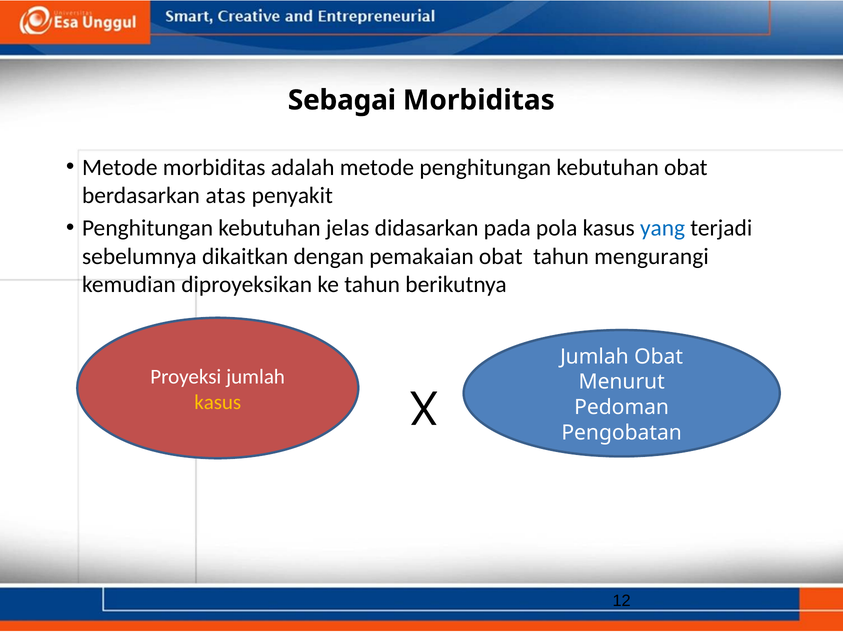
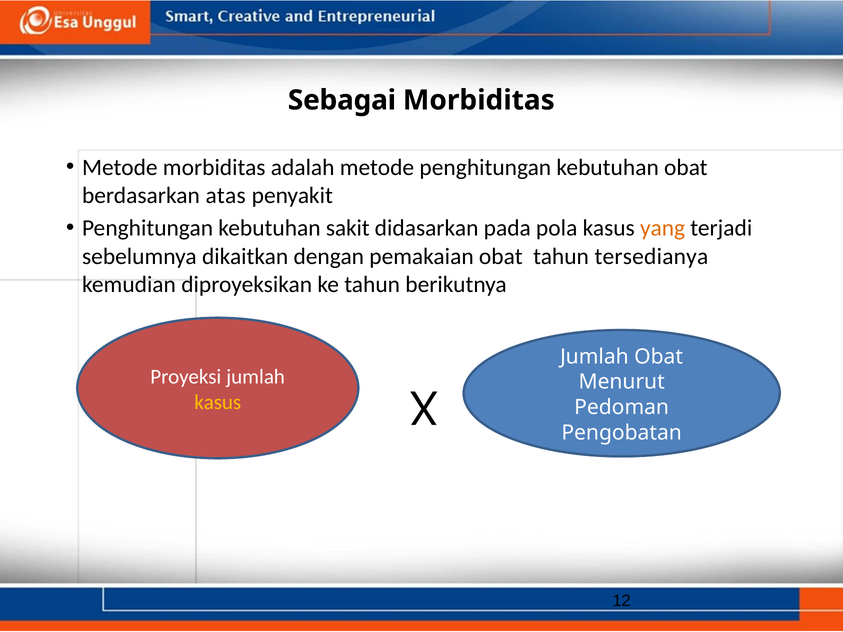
jelas: jelas -> sakit (348, 228)
yang colour: blue -> orange (663, 228)
mengurangi: mengurangi -> tersedianya (651, 256)
